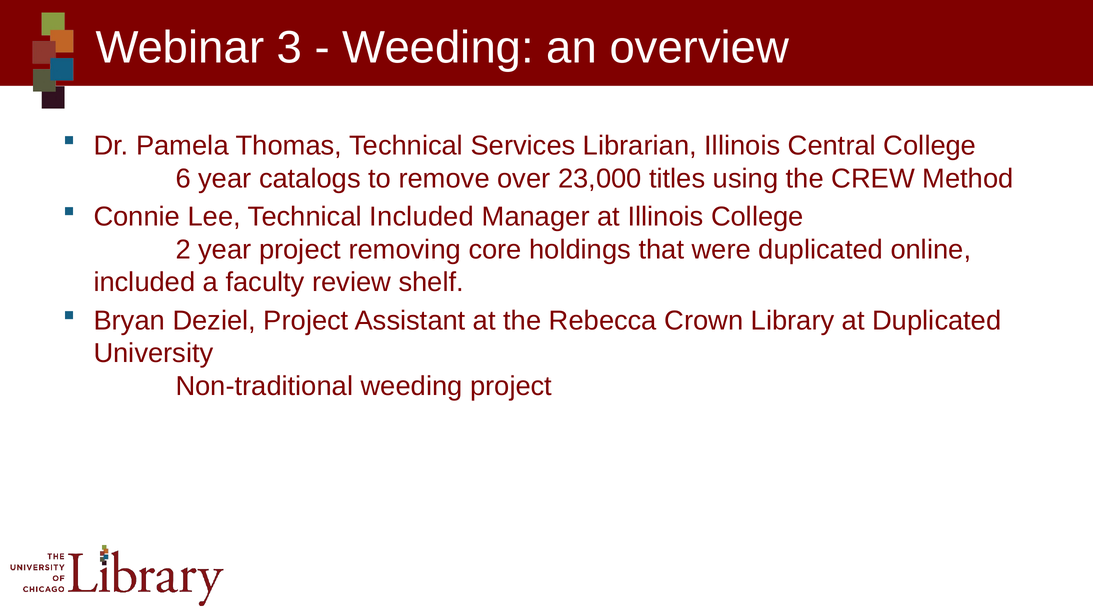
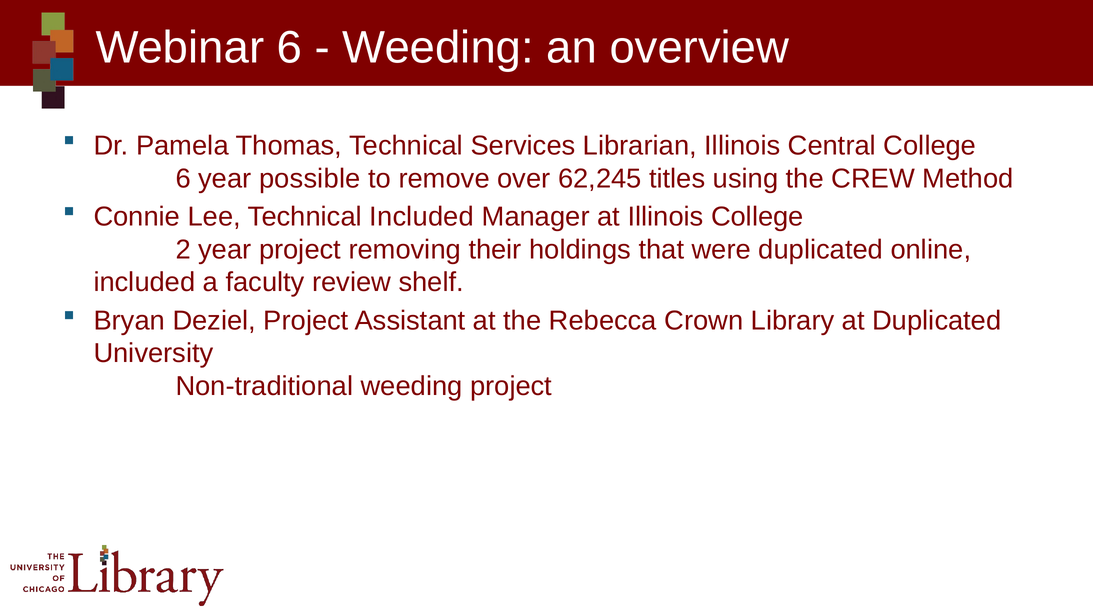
Webinar 3: 3 -> 6 (289, 47)
catalogs: catalogs -> possible (310, 178)
23,000: 23,000 -> 62,245 (600, 178)
core: core -> their (495, 249)
